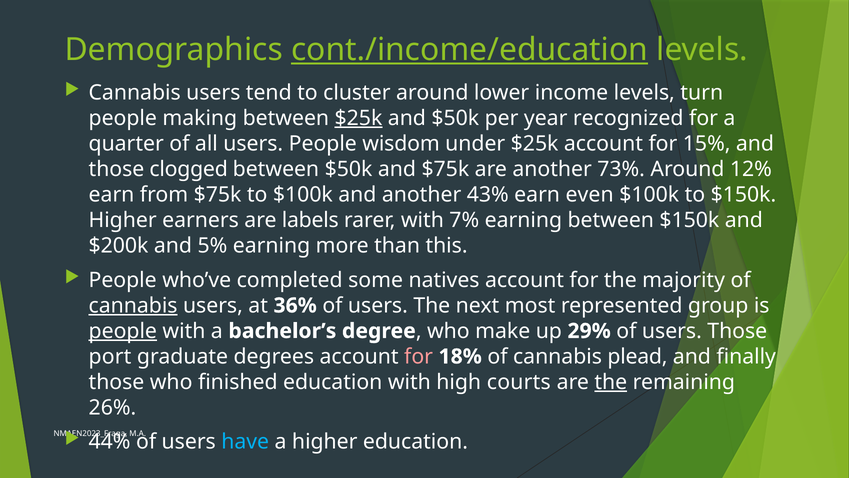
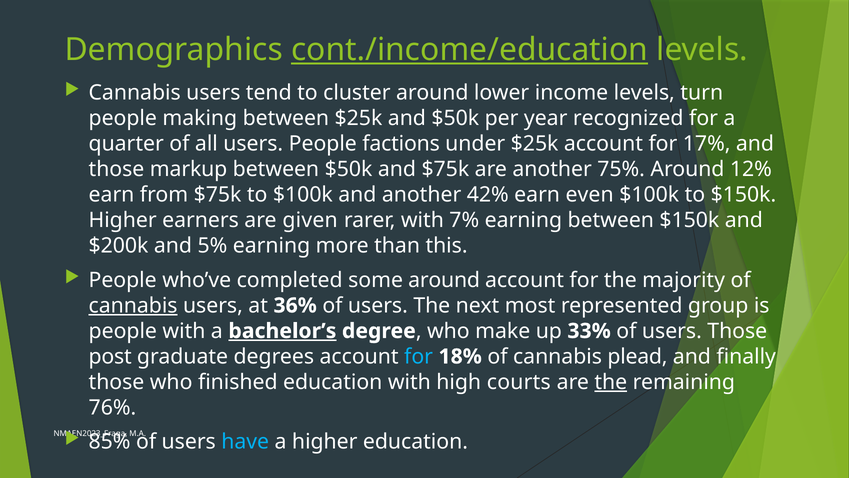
$25k underline: present -> none (358, 118)
wisdom: wisdom -> factions (401, 144)
15%: 15% -> 17% (707, 144)
clogged: clogged -> markup (189, 169)
73%: 73% -> 75% (621, 169)
43%: 43% -> 42% (488, 195)
labels: labels -> given (310, 220)
some natives: natives -> around (444, 280)
people underline: present -> none (123, 331)
bachelor’s underline: none -> present (282, 331)
29%: 29% -> 33% (589, 331)
port: port -> post (110, 356)
for colour: pink -> light blue (419, 356)
26%: 26% -> 76% (112, 407)
44%: 44% -> 85% (110, 441)
